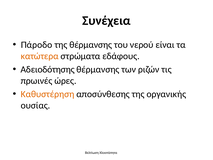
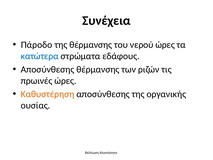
νερού είναι: είναι -> ώρες (165, 45)
κατώτερα colour: orange -> blue (40, 56)
Αδειοδότησης: Αδειοδότησης -> Αποσύνθεσης (48, 69)
